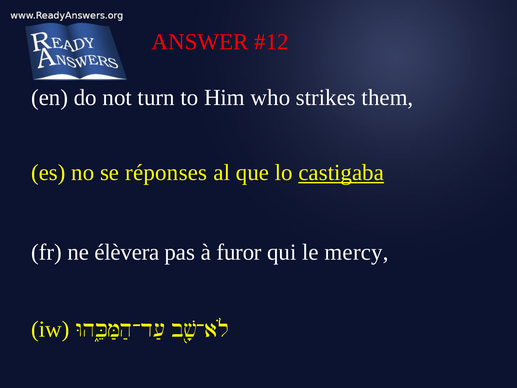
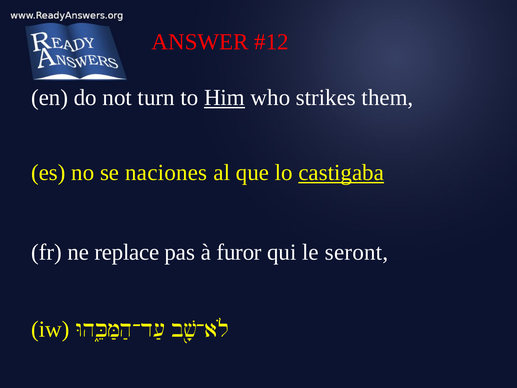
Him underline: none -> present (224, 98)
réponses: réponses -> naciones (166, 173)
élèvera: élèvera -> replace (127, 252)
mercy: mercy -> seront (357, 252)
